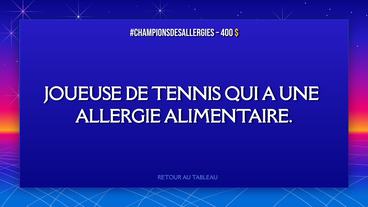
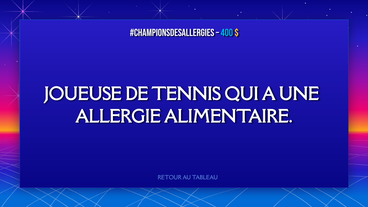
400 colour: white -> light blue (227, 33)
